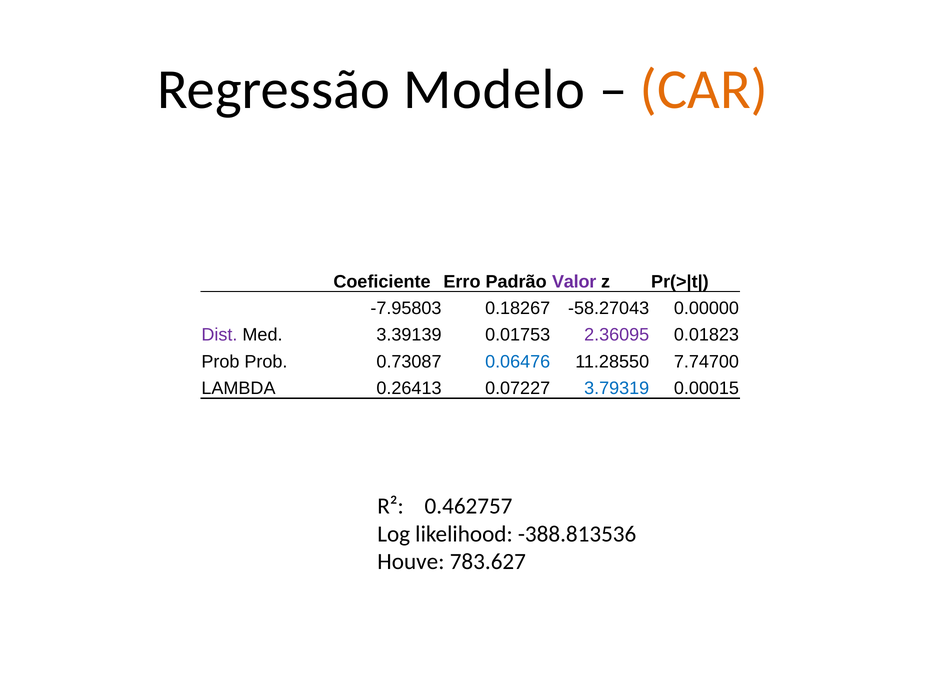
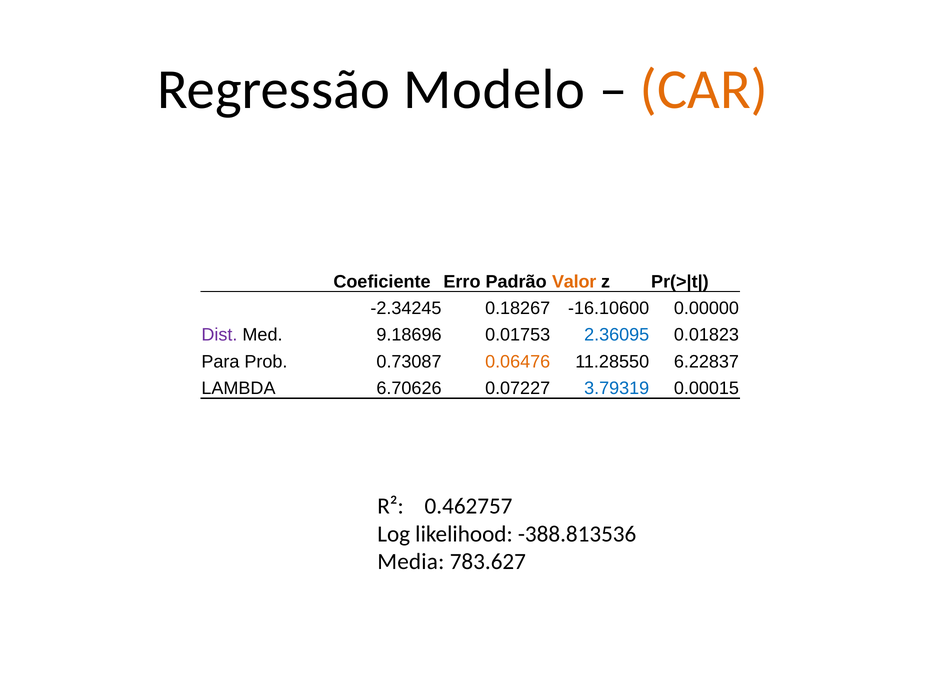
Valor colour: purple -> orange (574, 281)
-7.95803: -7.95803 -> -2.34245 (406, 308)
-58.27043: -58.27043 -> -16.10600 (609, 308)
3.39139: 3.39139 -> 9.18696 (409, 335)
2.36095 colour: purple -> blue (617, 335)
Prob: Prob -> Para (220, 361)
0.06476 colour: blue -> orange (518, 361)
7.74700: 7.74700 -> 6.22837 (706, 361)
0.26413: 0.26413 -> 6.70626 (409, 388)
Houve: Houve -> Media (411, 561)
